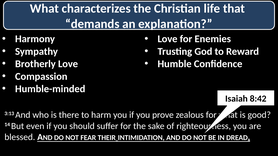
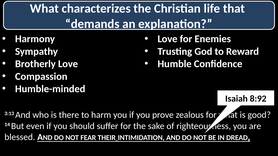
8:42: 8:42 -> 8:92 (258, 99)
